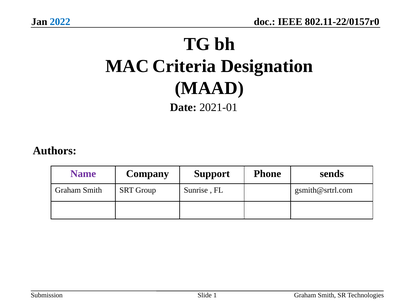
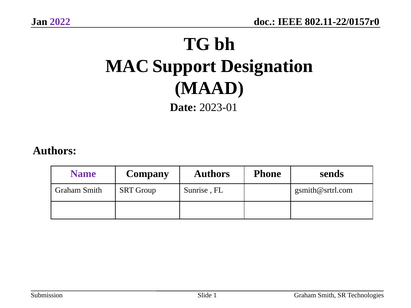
2022 colour: blue -> purple (60, 22)
Criteria: Criteria -> Support (184, 66)
2021-01: 2021-01 -> 2023-01 (218, 107)
Company Support: Support -> Authors (212, 174)
